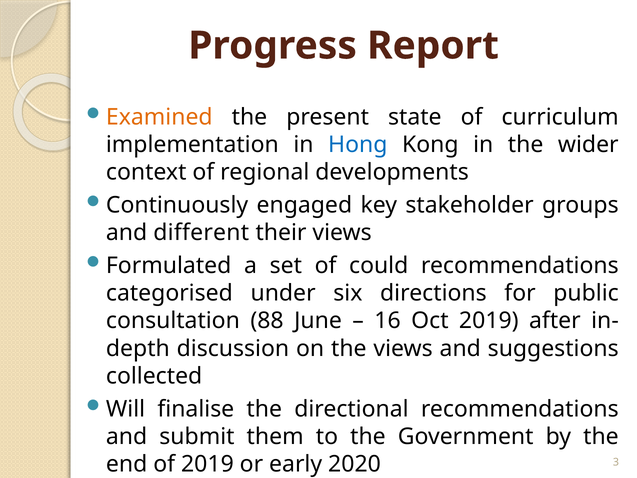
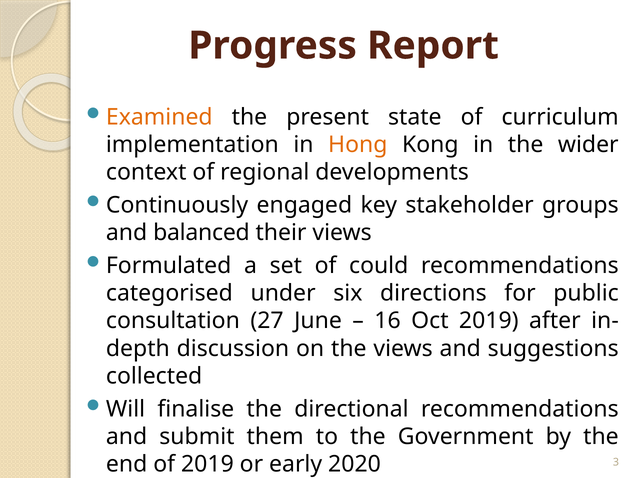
Hong colour: blue -> orange (358, 145)
different: different -> balanced (201, 233)
88: 88 -> 27 (267, 321)
